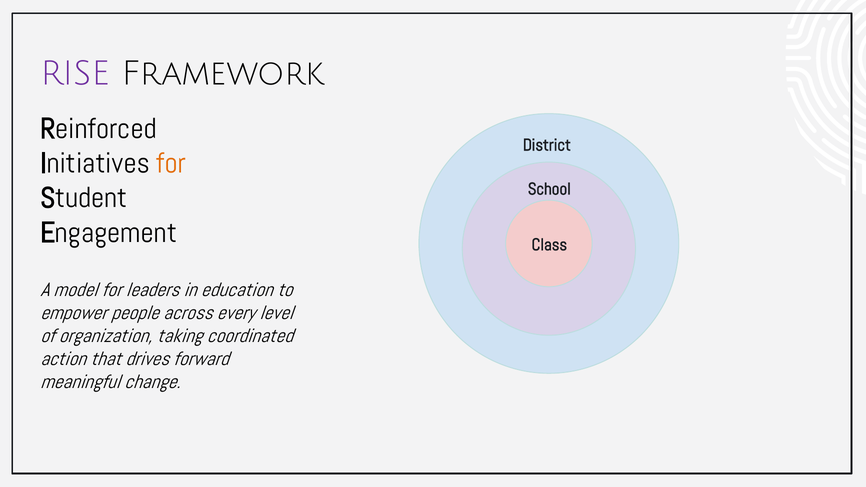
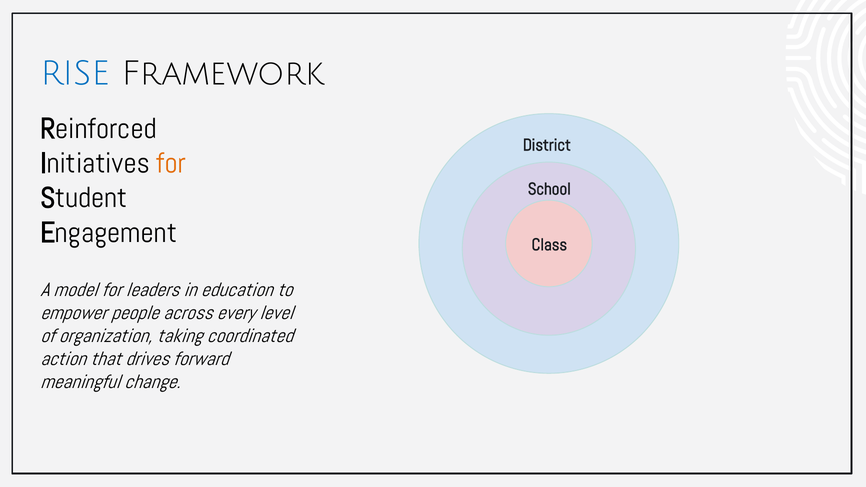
RISE colour: purple -> blue (75, 74)
